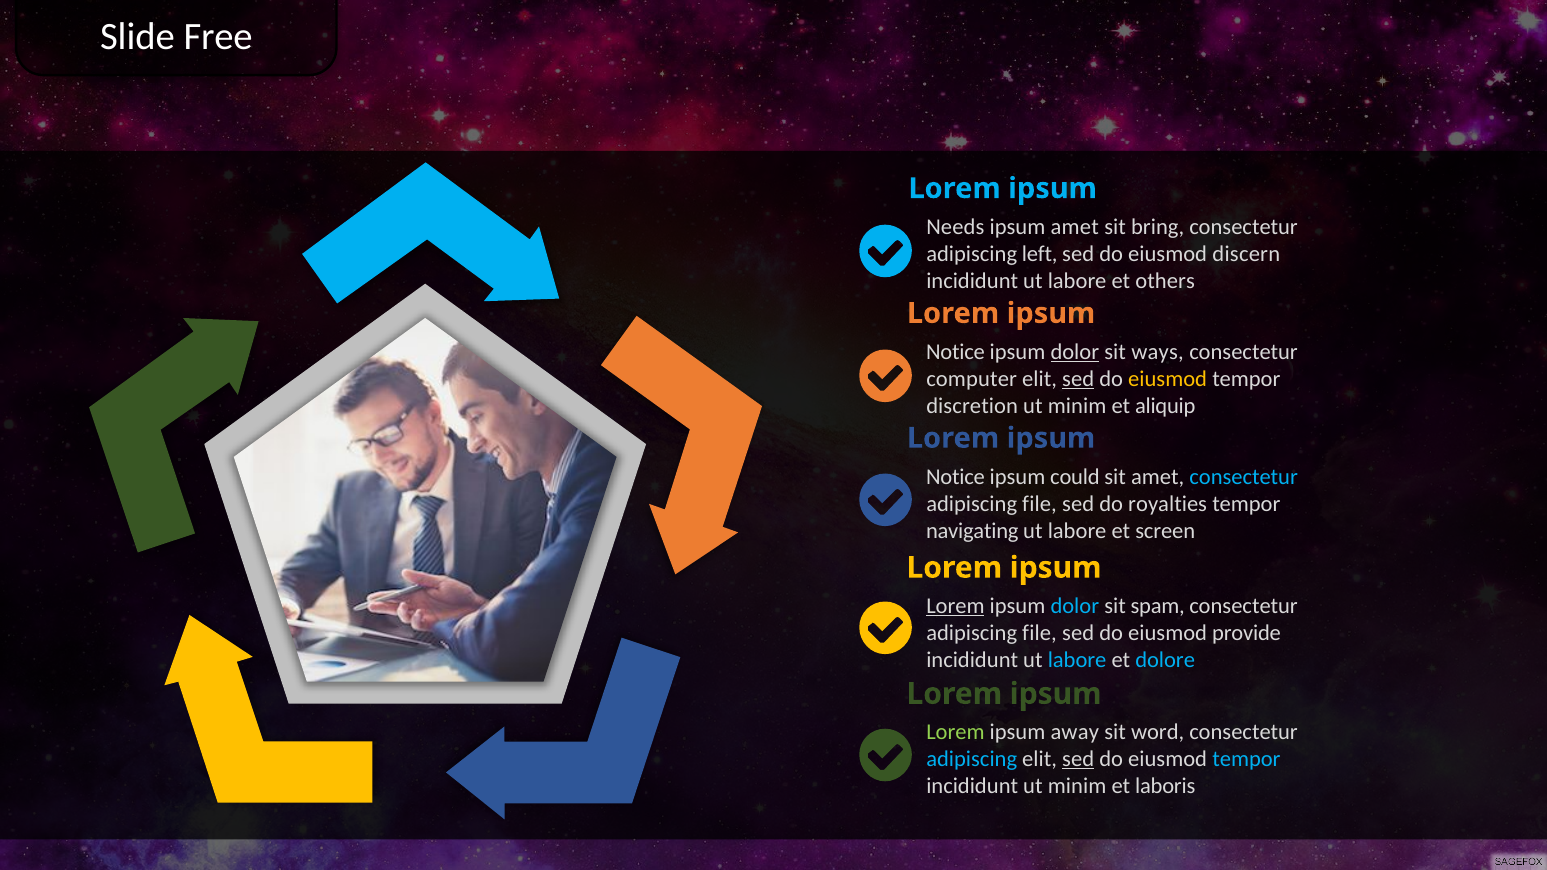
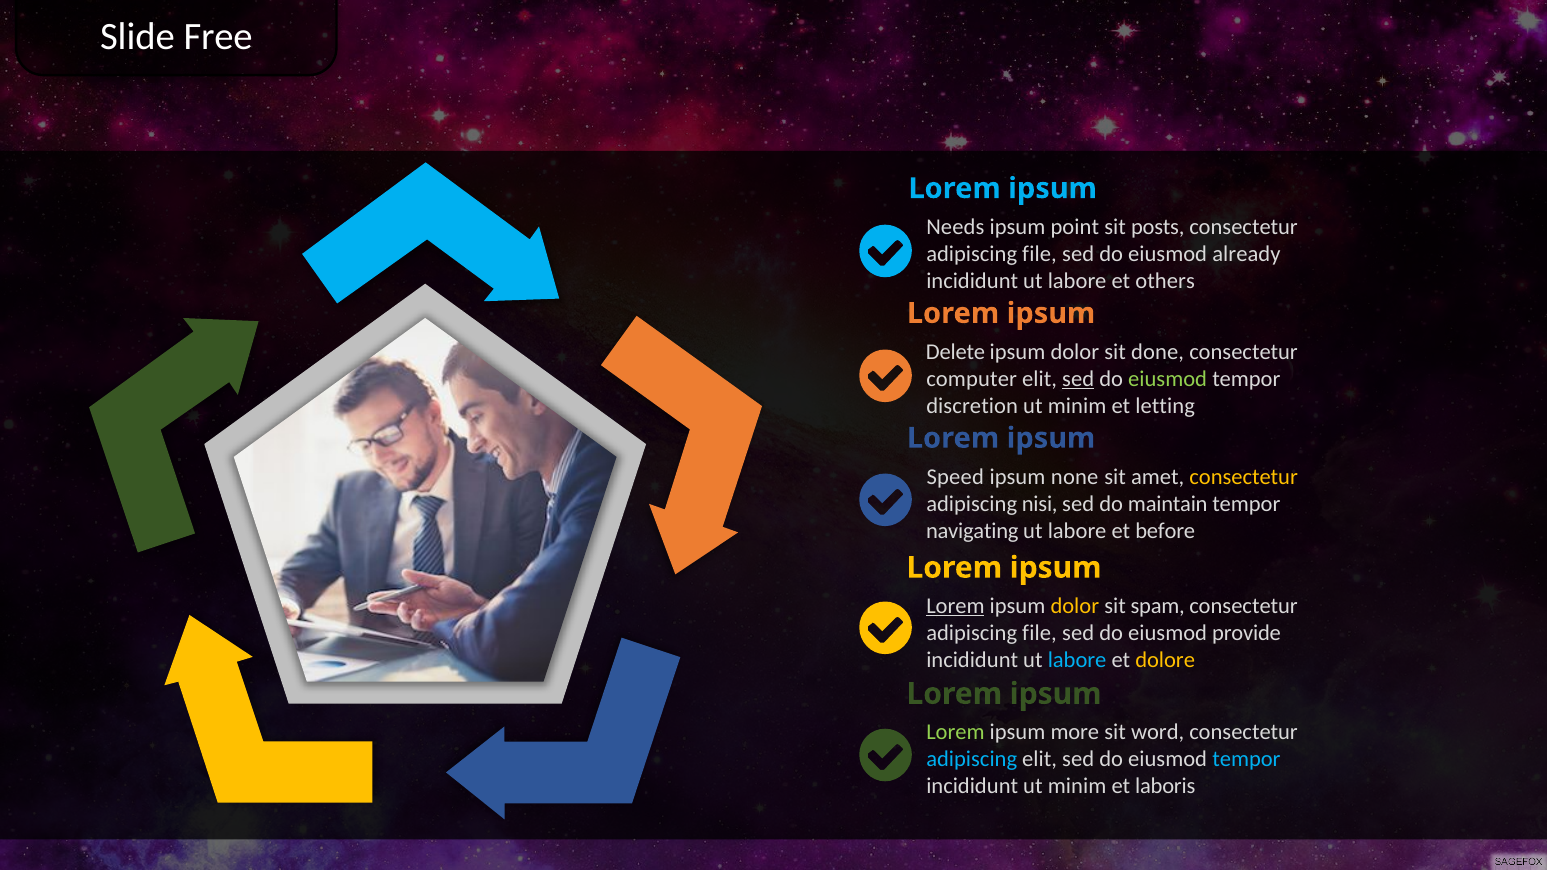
ipsum amet: amet -> point (1075, 227)
bring: bring -> posts (1158, 227)
left: left -> file (1040, 254)
discern: discern -> already (1246, 254)
Notice: Notice -> Delete (955, 352)
dolor underline: present -> none (1075, 352)
ways: ways -> done (1158, 352)
eiusmod colour: yellow -> light green (1168, 379)
aliquip: aliquip -> letting (1165, 406)
Notice: Notice -> Speed (955, 477)
could: could -> none (1075, 477)
consectetur colour: light blue -> yellow (1244, 477)
file: file -> nisi (1040, 504)
royalties: royalties -> maintain (1168, 504)
screen: screen -> before (1165, 531)
dolor colour: light blue -> yellow (1075, 606)
dolore colour: light blue -> yellow (1165, 660)
away: away -> more (1075, 732)
sed underline: present -> none (1078, 759)
